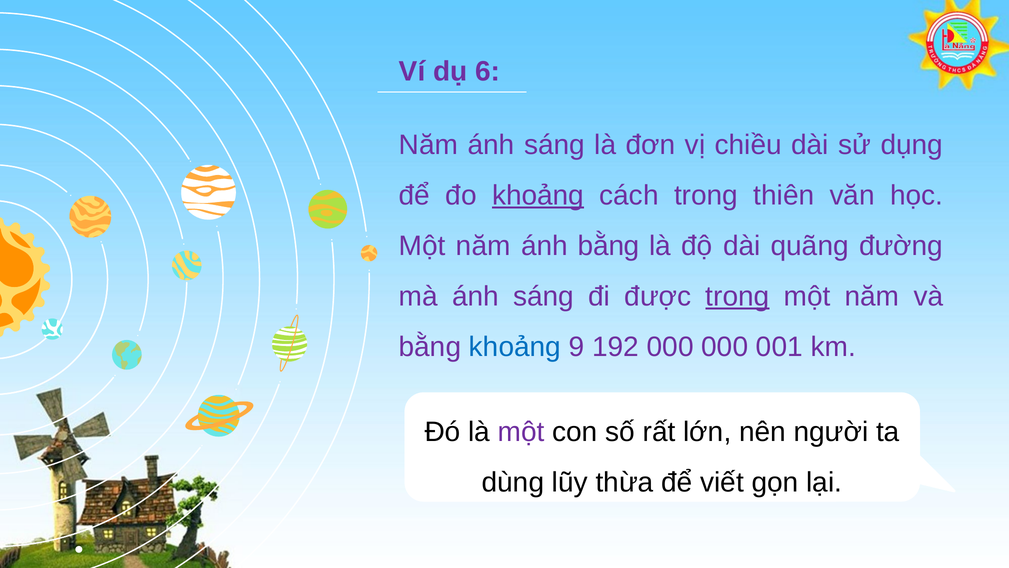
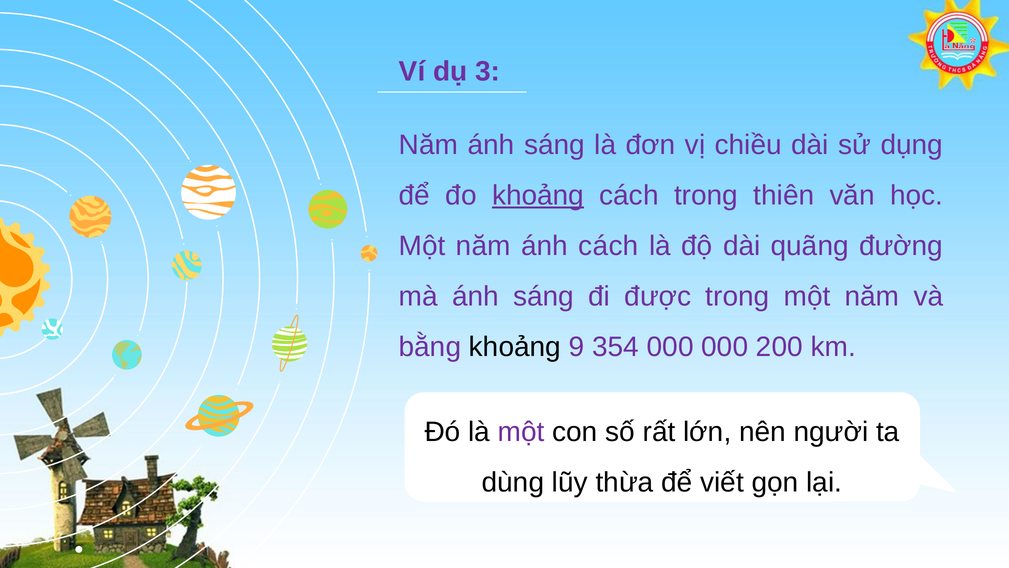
6: 6 -> 3 (488, 71)
ánh bằng: bằng -> cách (608, 246)
trong underline: present -> none (737, 296)
khoảng colour: blue -> black (515, 347)
192: 192 -> 354 (616, 347)
001: 001 -> 200 (779, 347)
